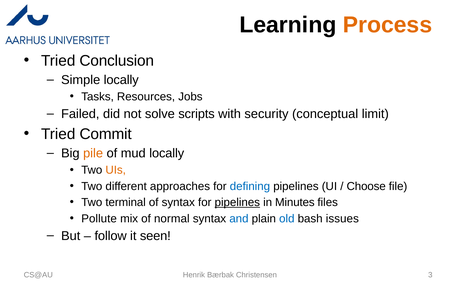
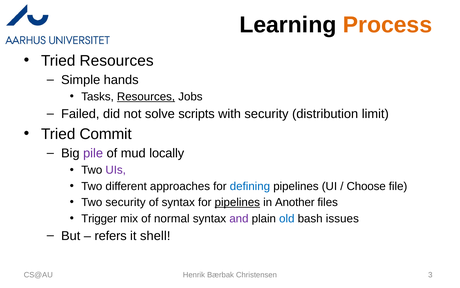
Tried Conclusion: Conclusion -> Resources (117, 60)
Simple locally: locally -> hands (121, 80)
Resources underline: none -> present (146, 97)
conceptual: conceptual -> distribution (325, 114)
pile colour: orange -> purple (93, 153)
UIs colour: orange -> purple (116, 170)
Two terminal: terminal -> security (126, 202)
Minutes: Minutes -> Another (295, 202)
Pollute: Pollute -> Trigger (99, 218)
and colour: blue -> purple (239, 218)
follow: follow -> refers (111, 235)
seen: seen -> shell (155, 235)
